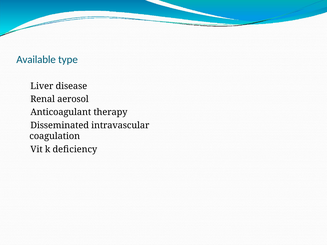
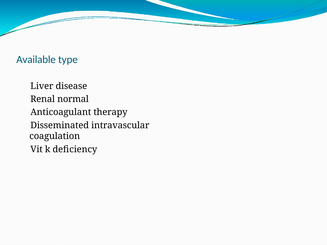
aerosol: aerosol -> normal (73, 99)
